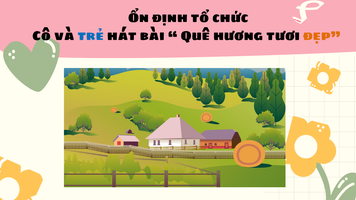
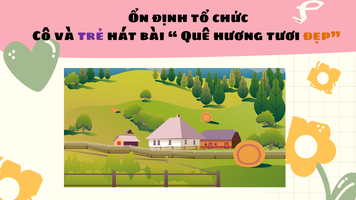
trẻ colour: blue -> purple (91, 36)
